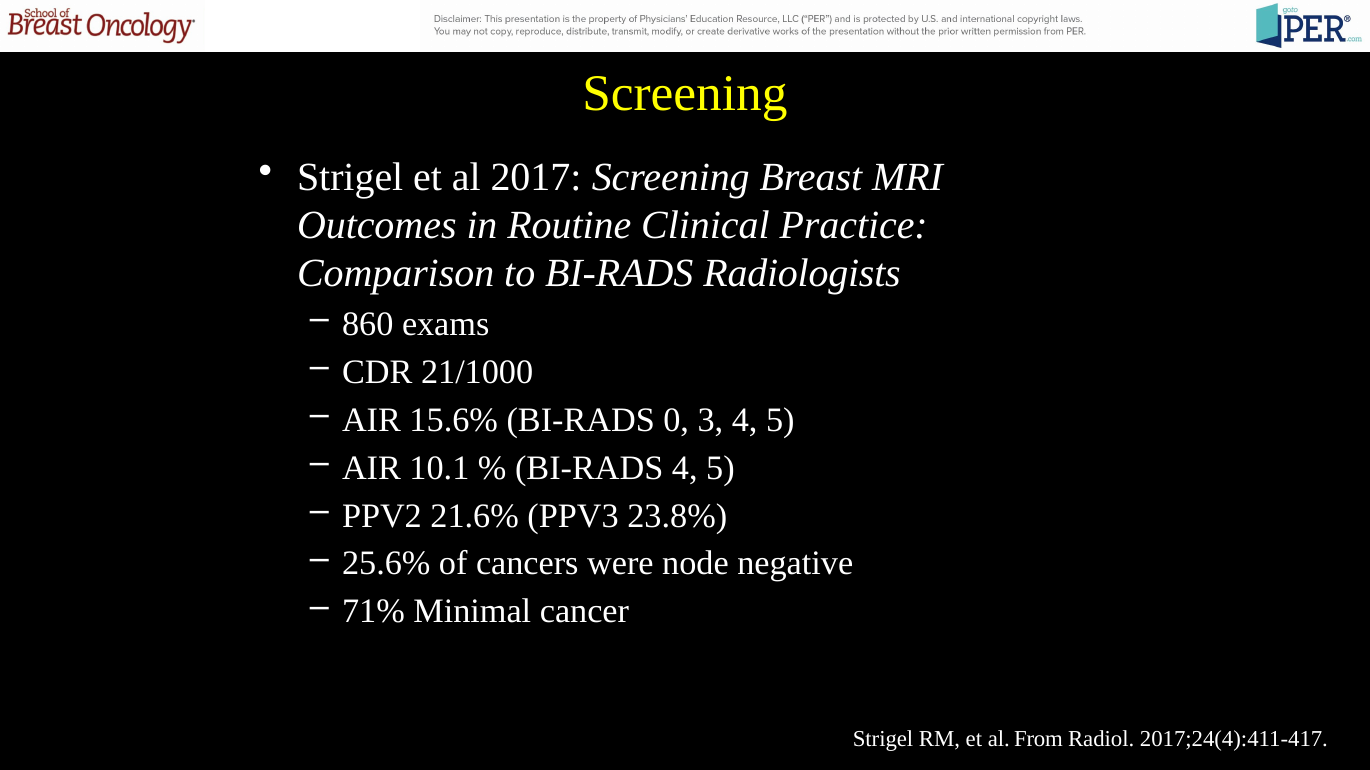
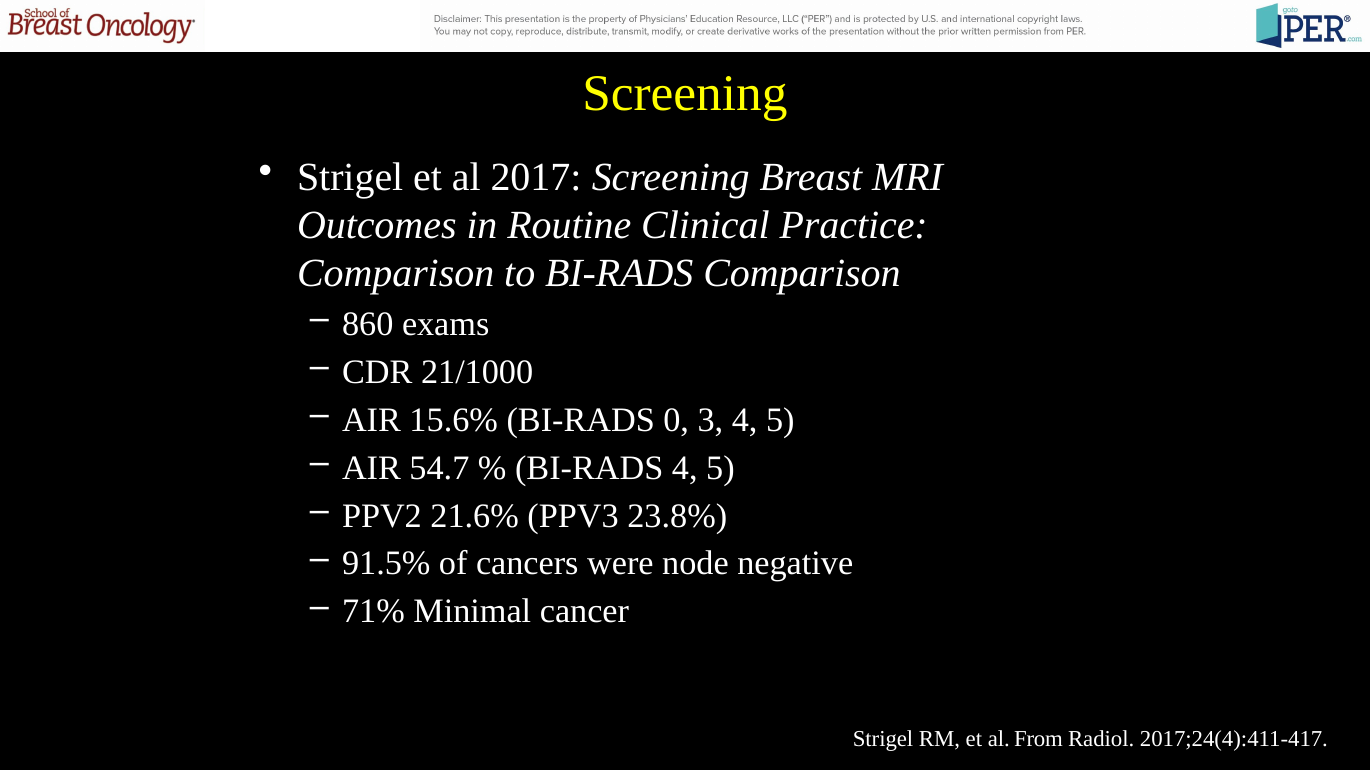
BI-RADS Radiologists: Radiologists -> Comparison (802, 273)
10.1: 10.1 -> 54.7 (439, 468)
25.6%: 25.6% -> 91.5% (386, 564)
